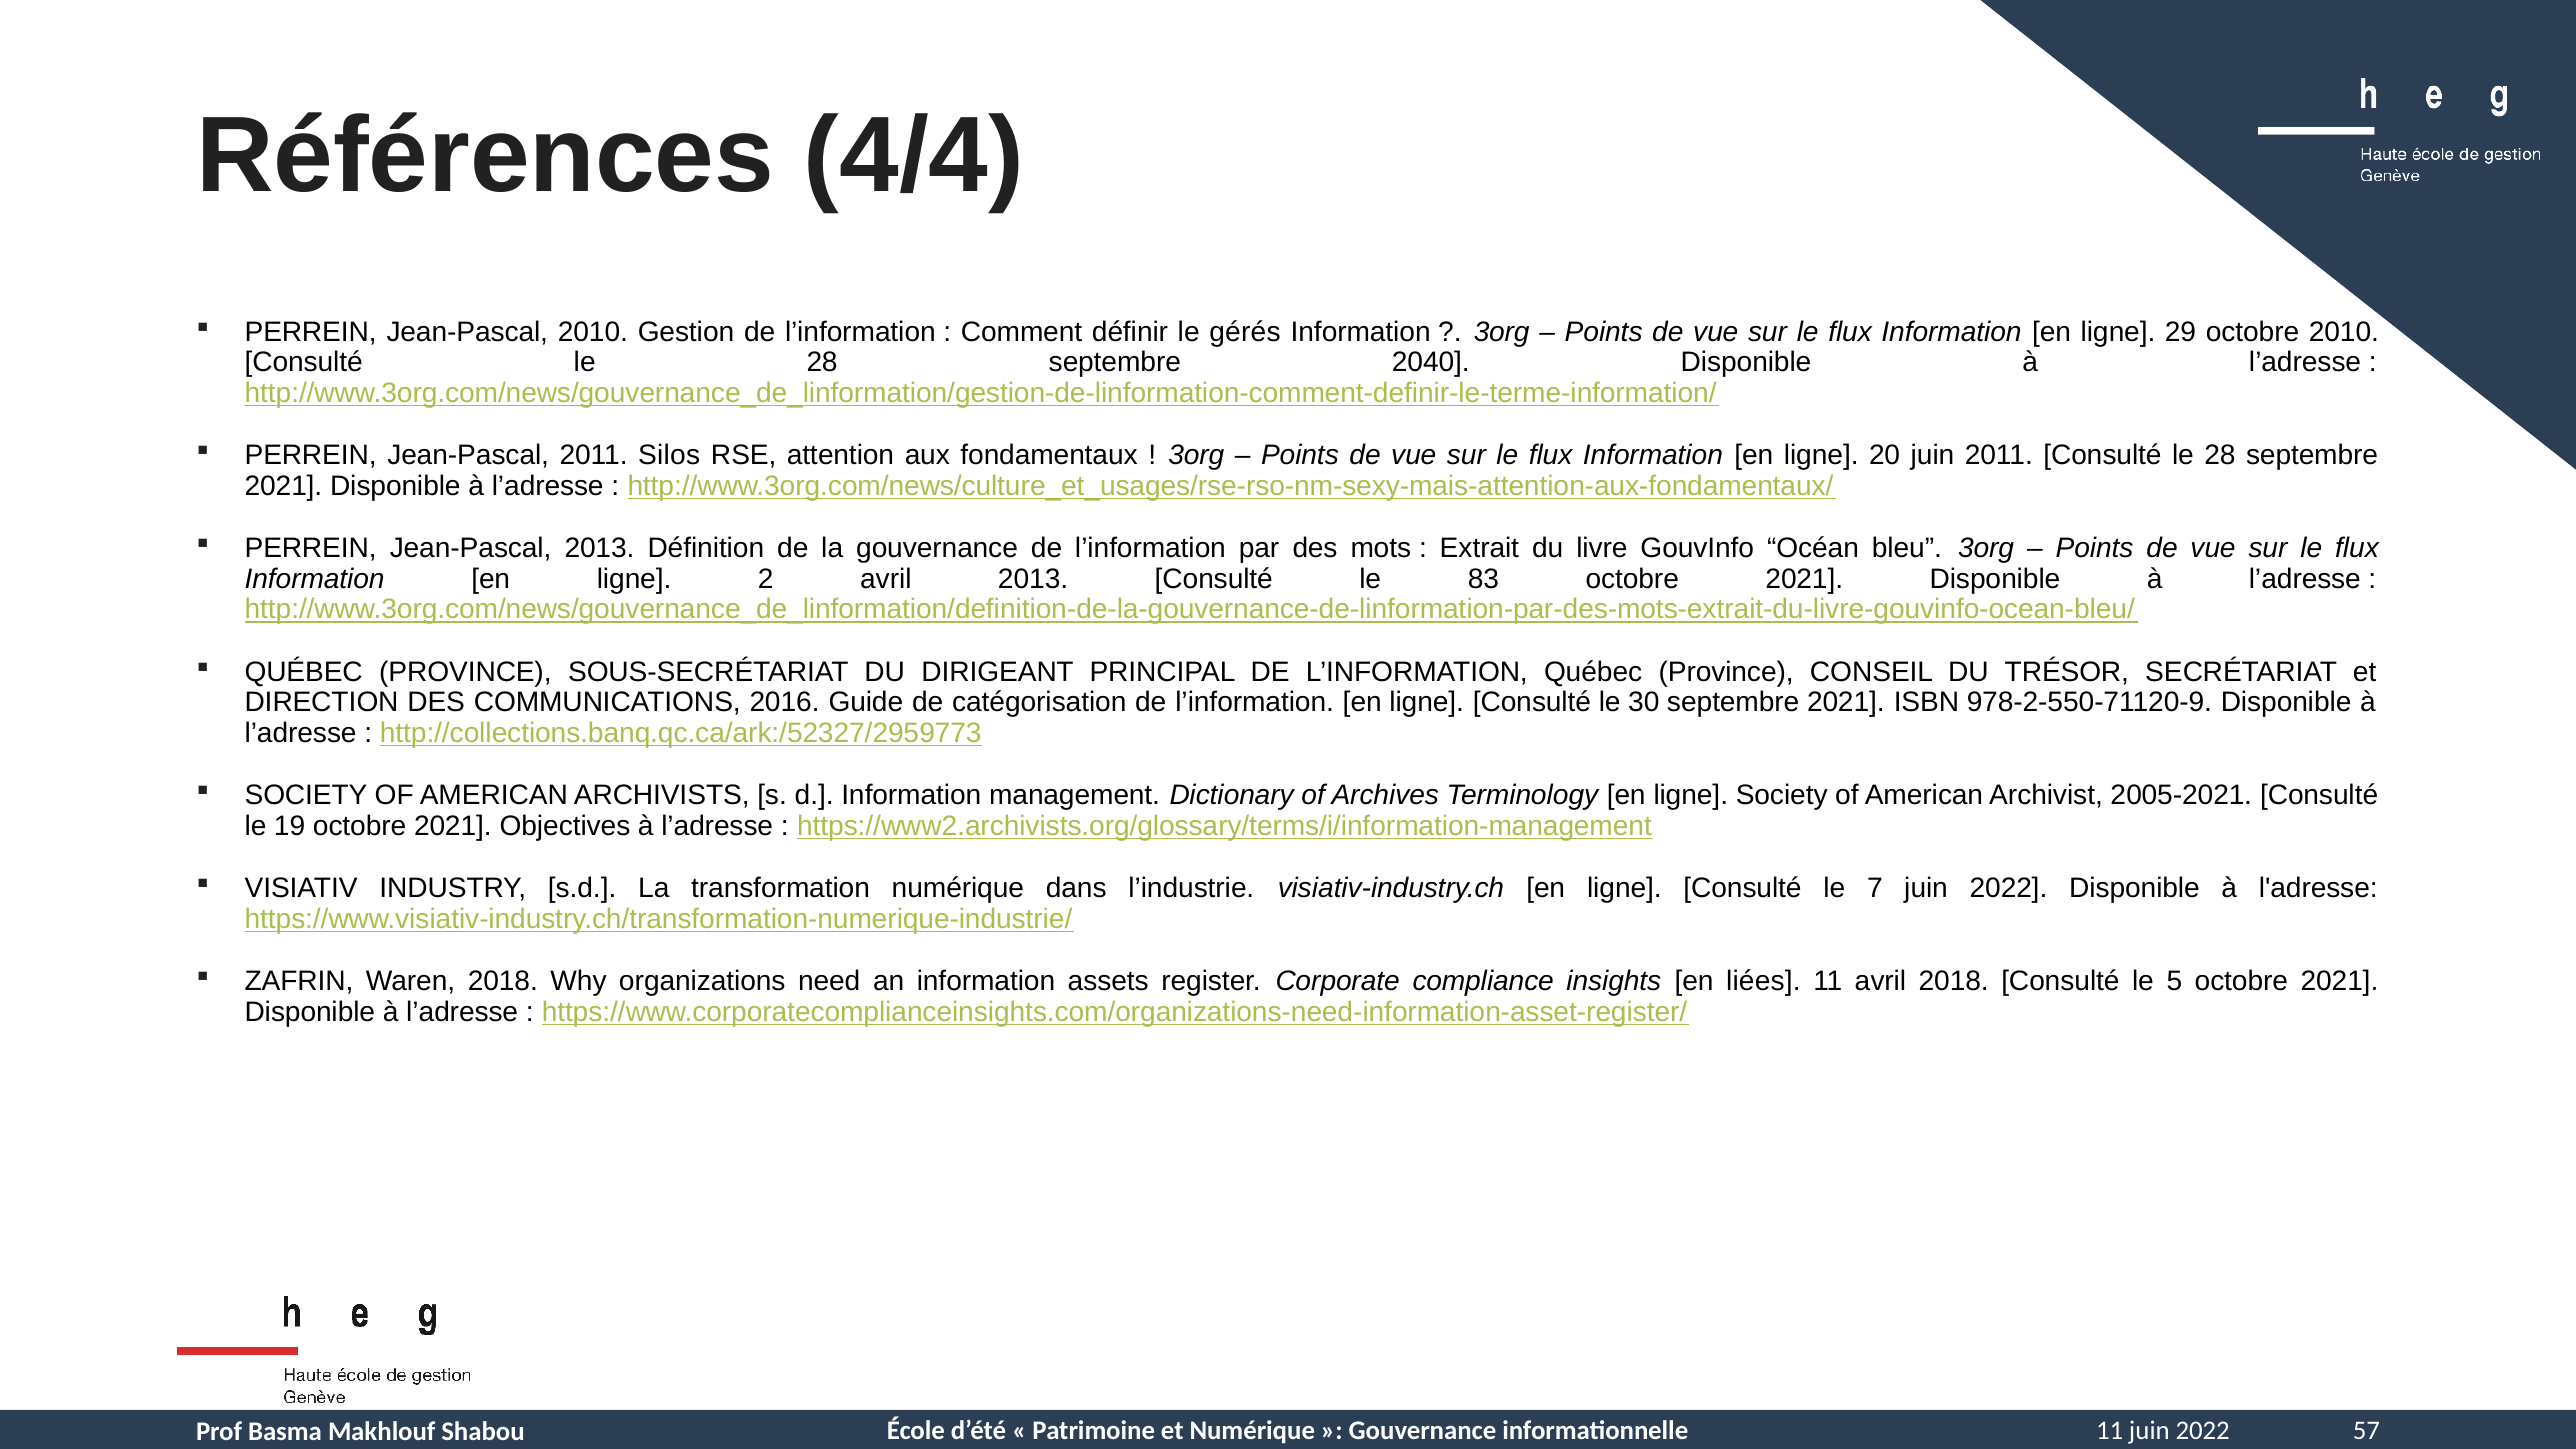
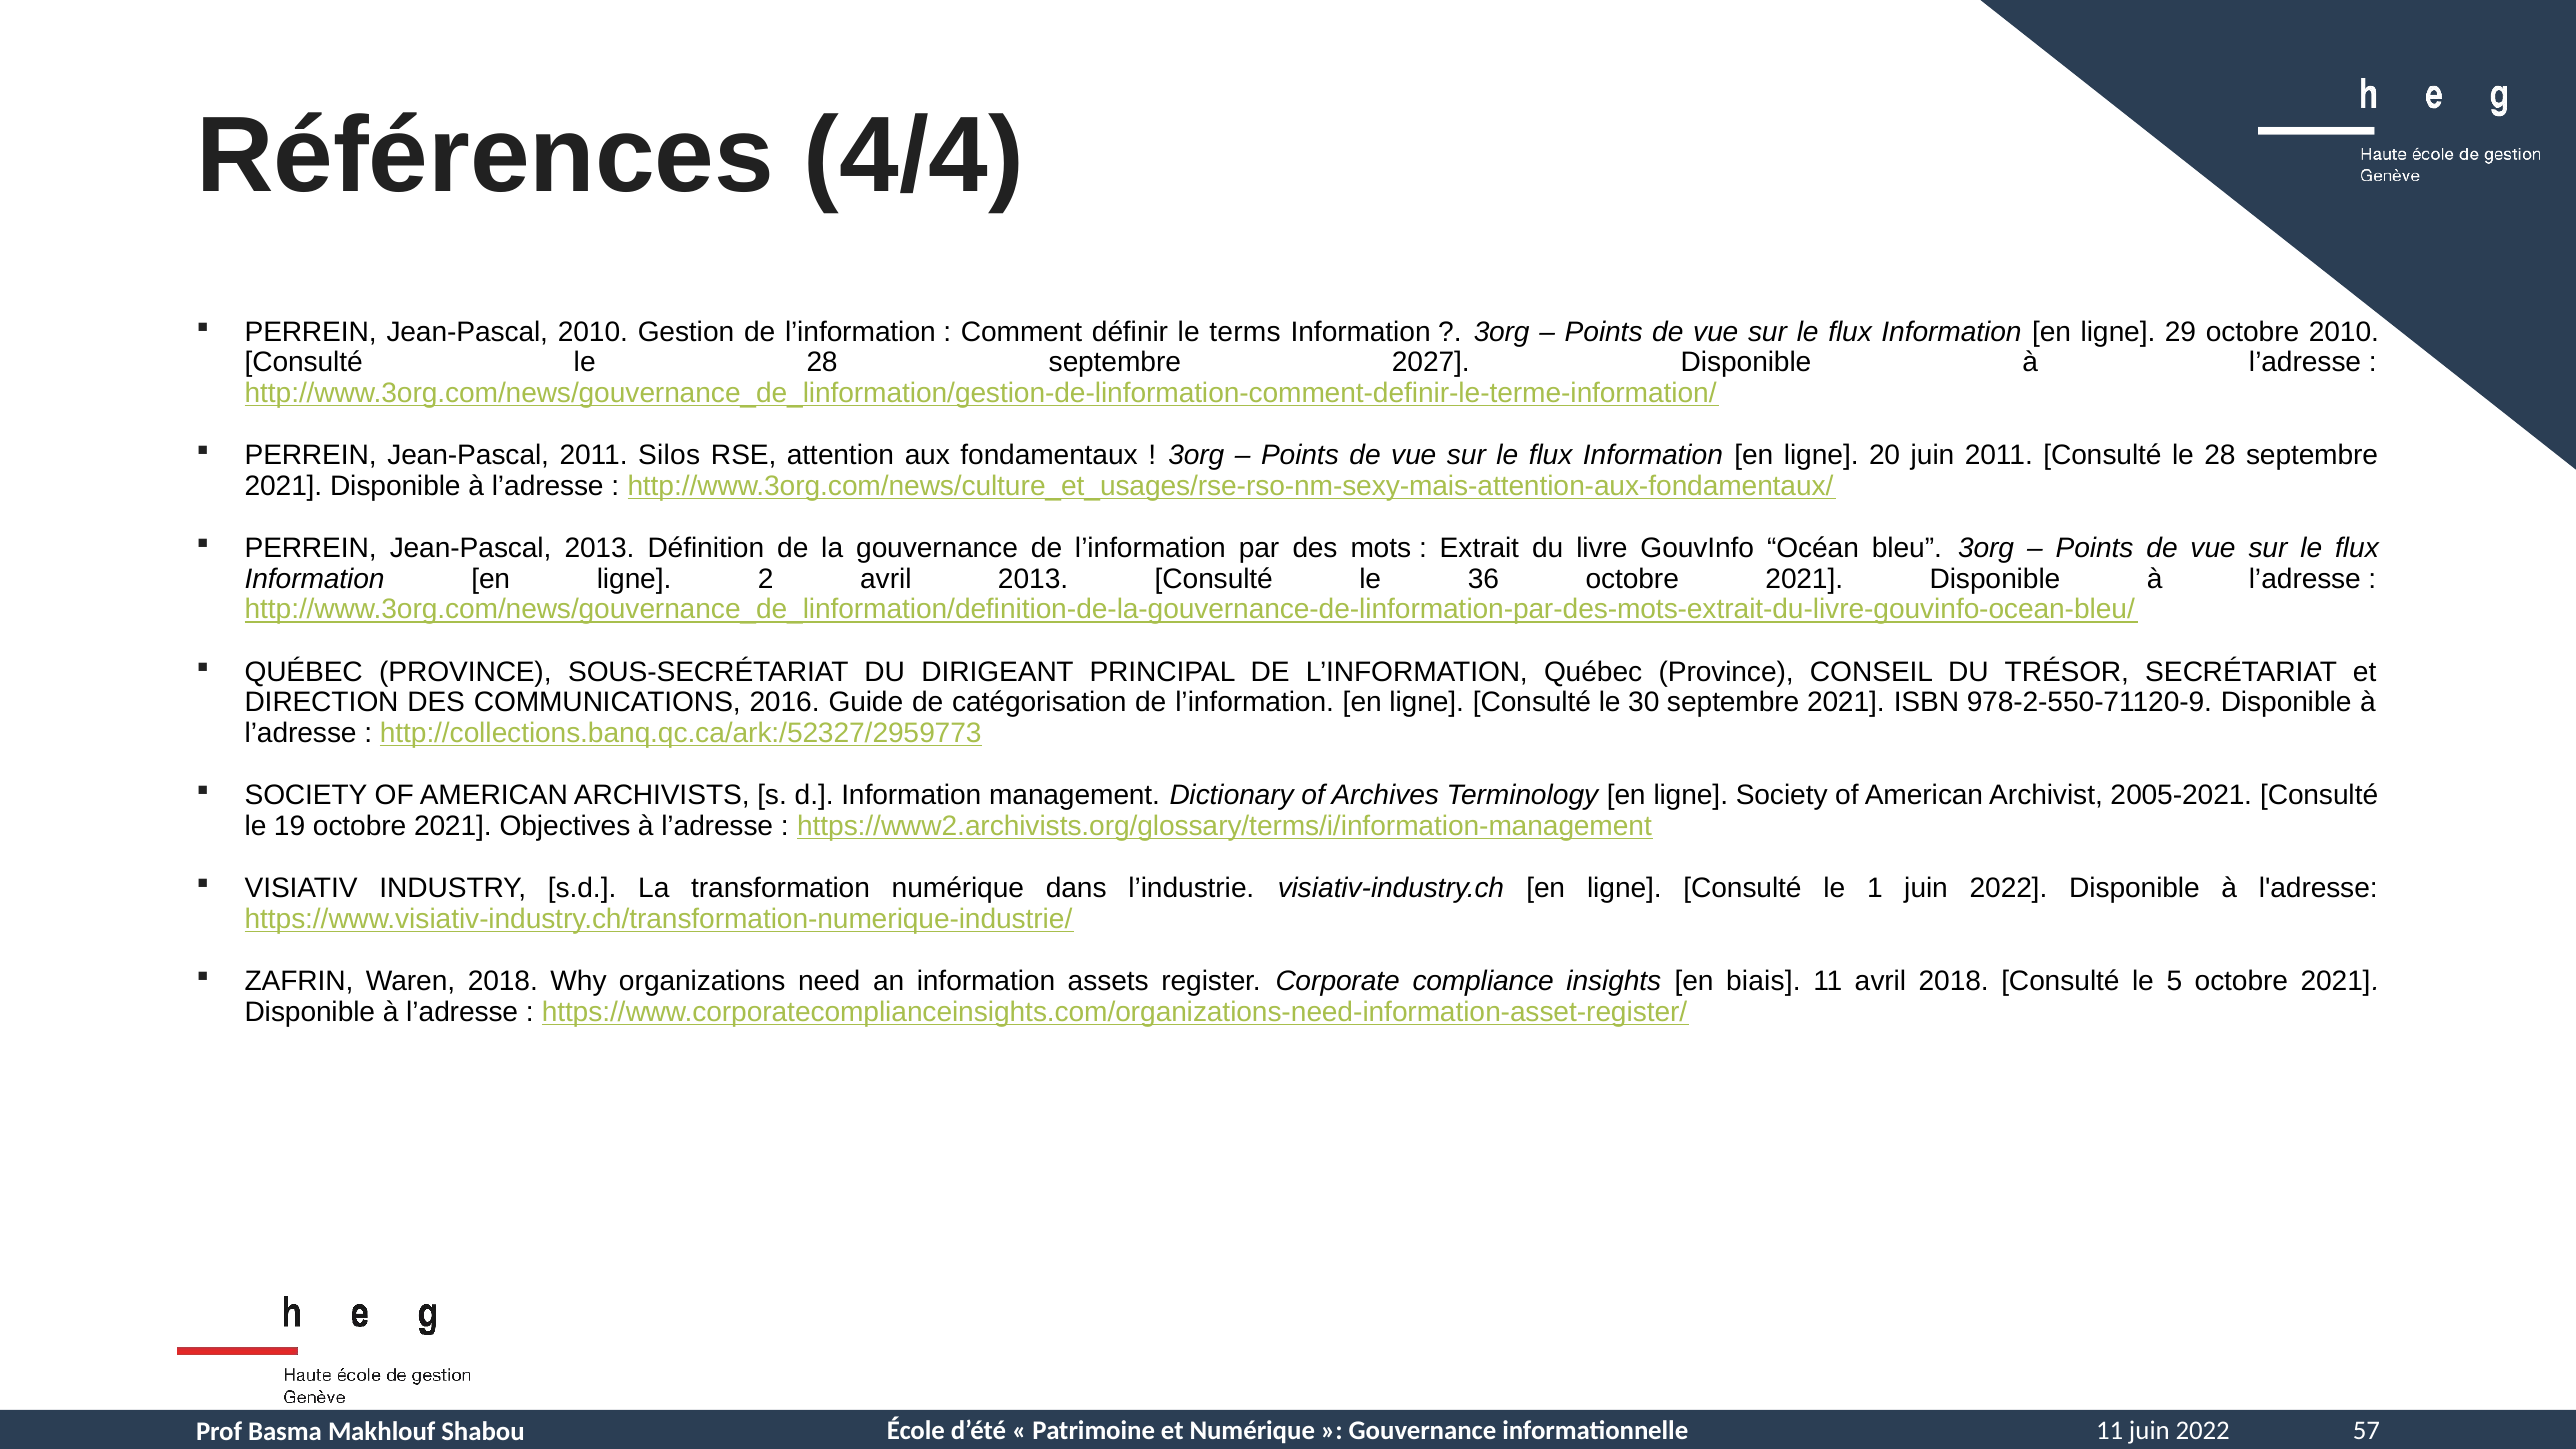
gérés: gérés -> terms (1245, 332)
2040: 2040 -> 2027 (1431, 363)
83: 83 -> 36 (1483, 579)
7: 7 -> 1 (1875, 889)
liées: liées -> biais (1763, 982)
